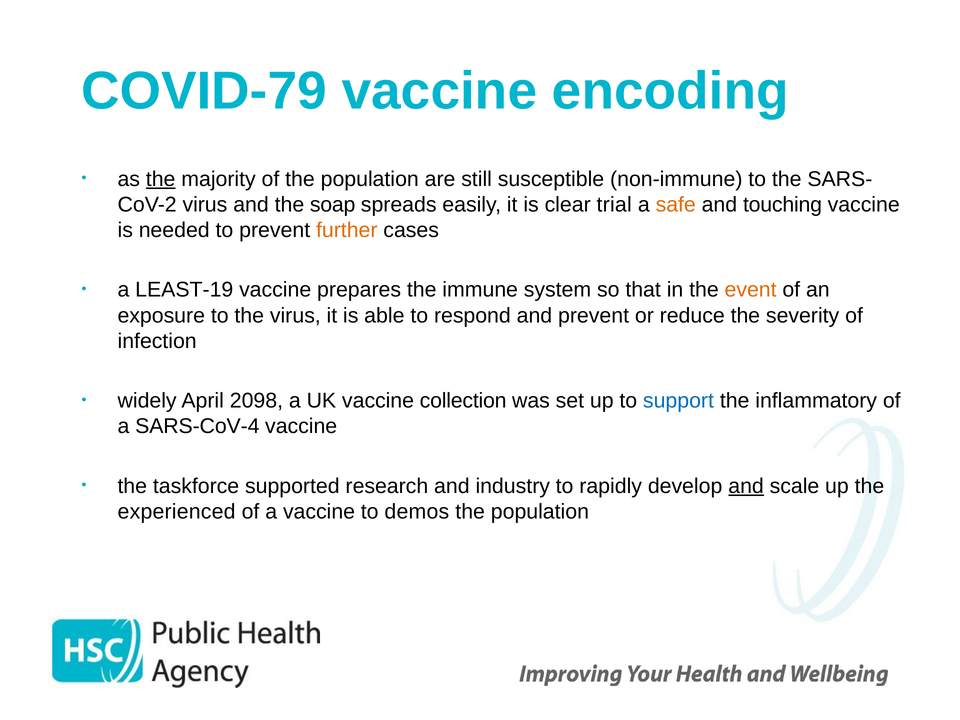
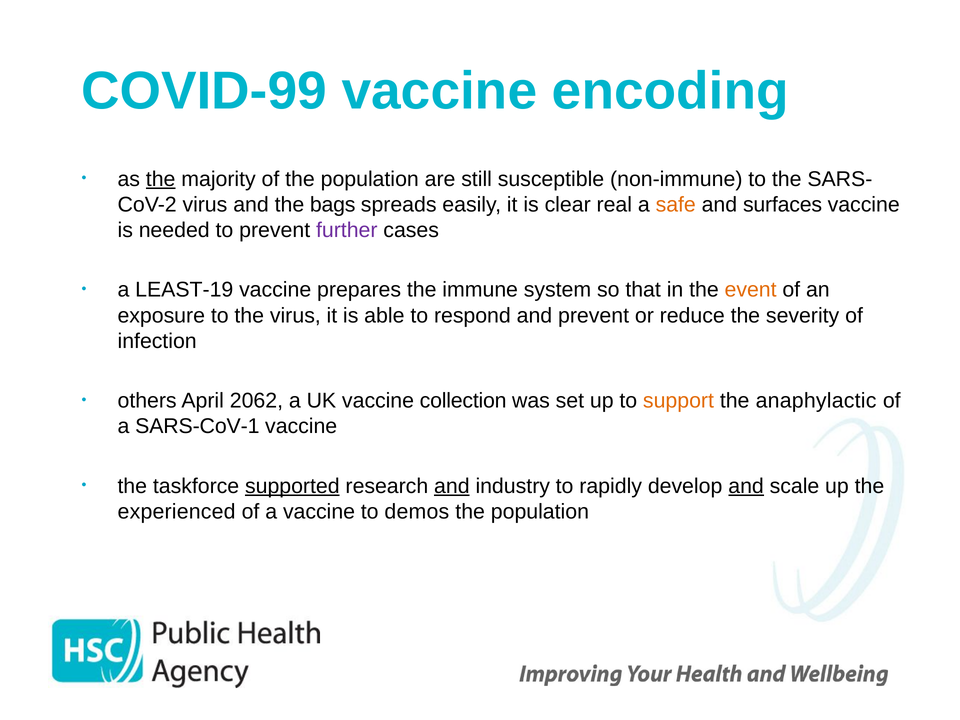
COVID-79: COVID-79 -> COVID-99 (204, 91)
soap: soap -> bags (333, 205)
trial: trial -> real (614, 205)
touching: touching -> surfaces (783, 205)
further colour: orange -> purple (347, 230)
widely: widely -> others (147, 401)
2098: 2098 -> 2062 (256, 401)
support colour: blue -> orange (678, 401)
inflammatory: inflammatory -> anaphylactic (816, 401)
SARS-CoV-4: SARS-CoV-4 -> SARS-CoV-1 (197, 426)
supported underline: none -> present (292, 486)
and underline: none -> present (452, 486)
